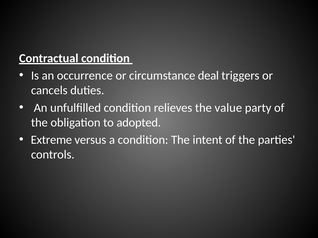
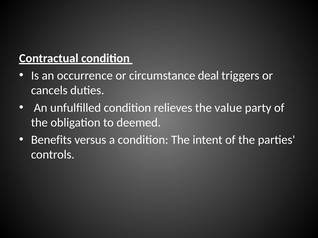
adopted: adopted -> deemed (139, 123)
Extreme: Extreme -> Benefits (51, 140)
